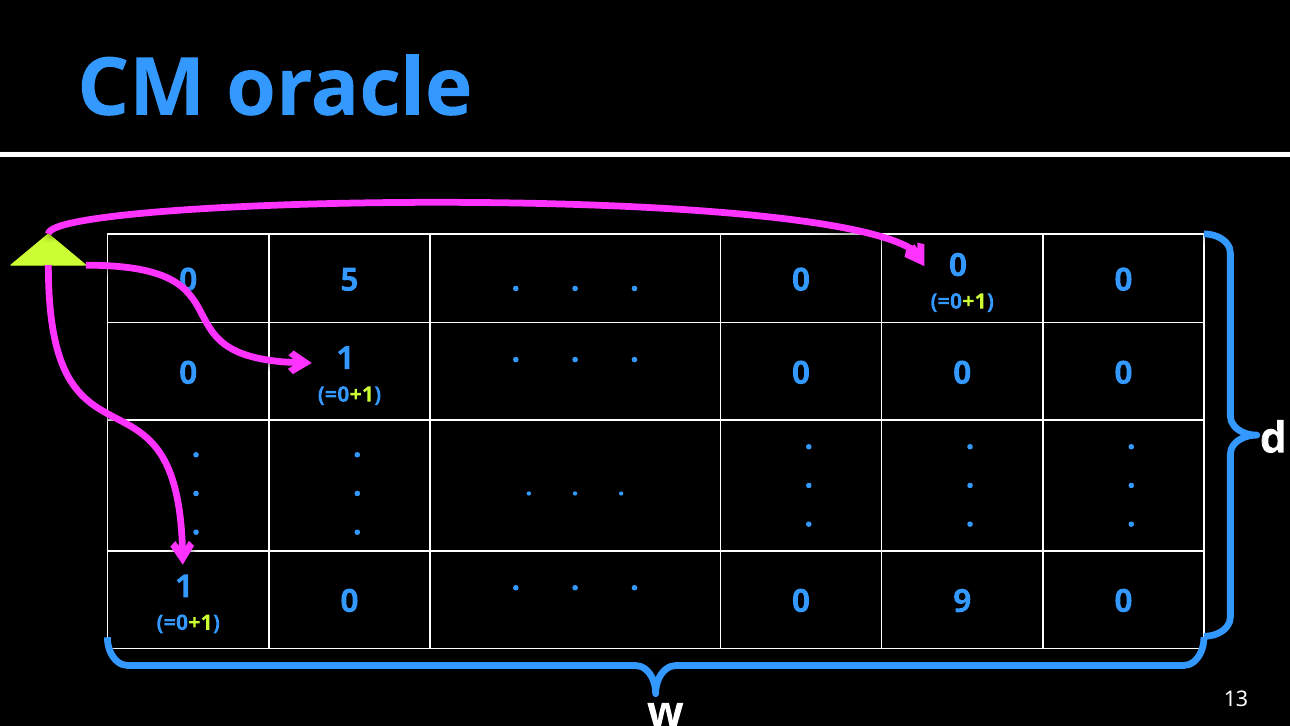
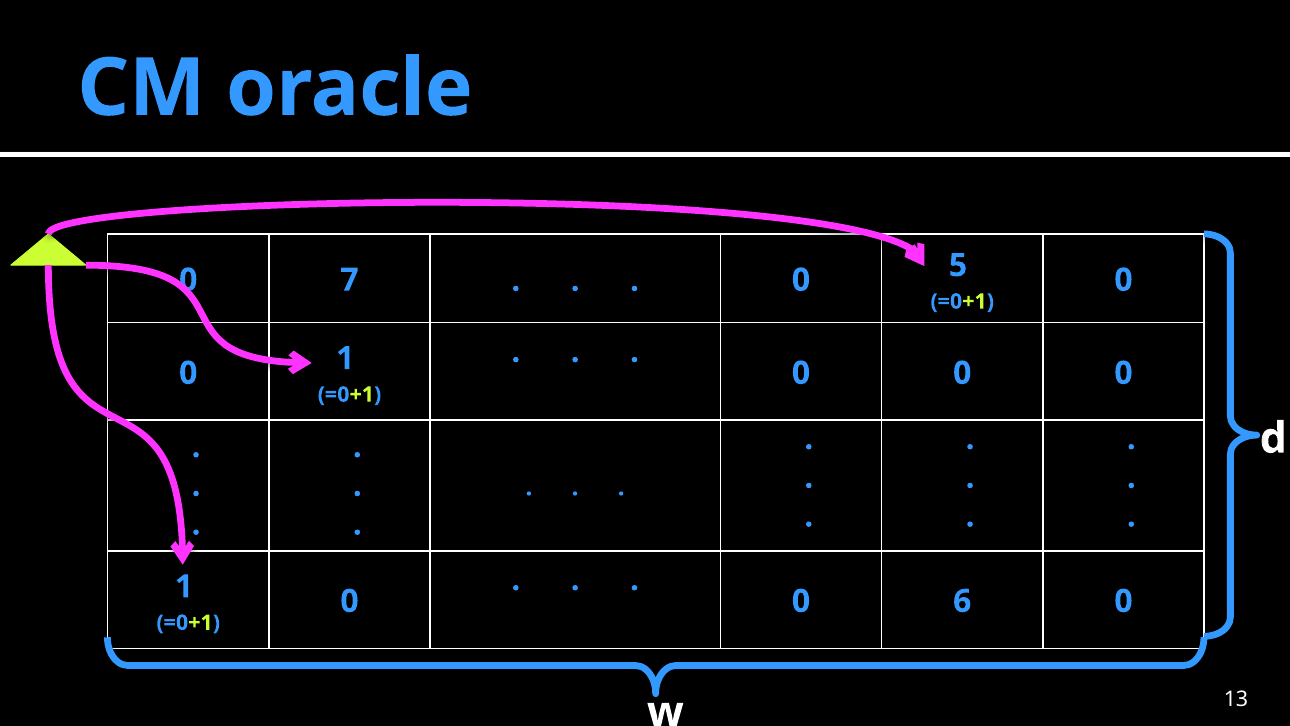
5: 5 -> 7 (349, 280)
0: 0 -> 5 (958, 265)
9: 9 -> 6 (962, 601)
